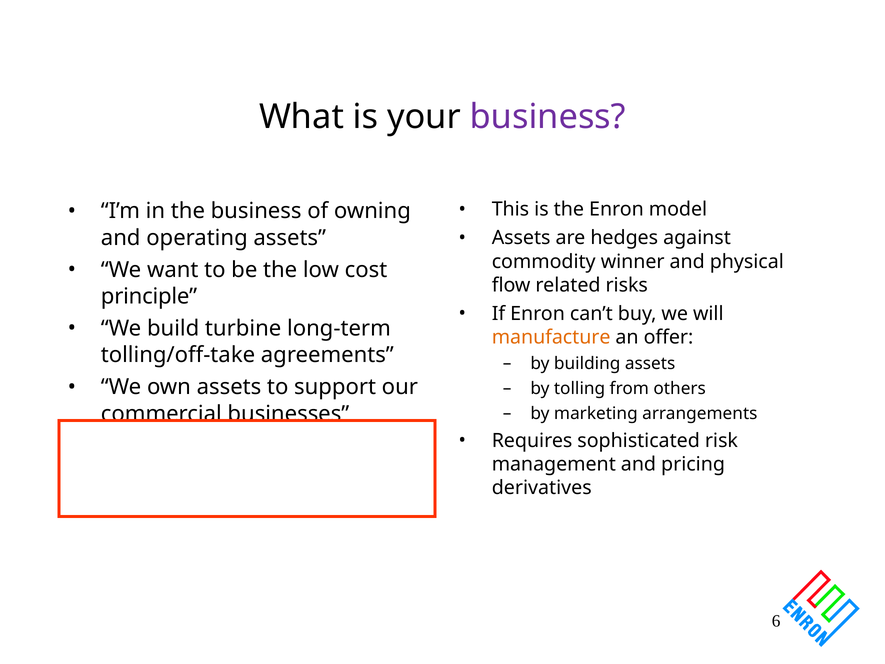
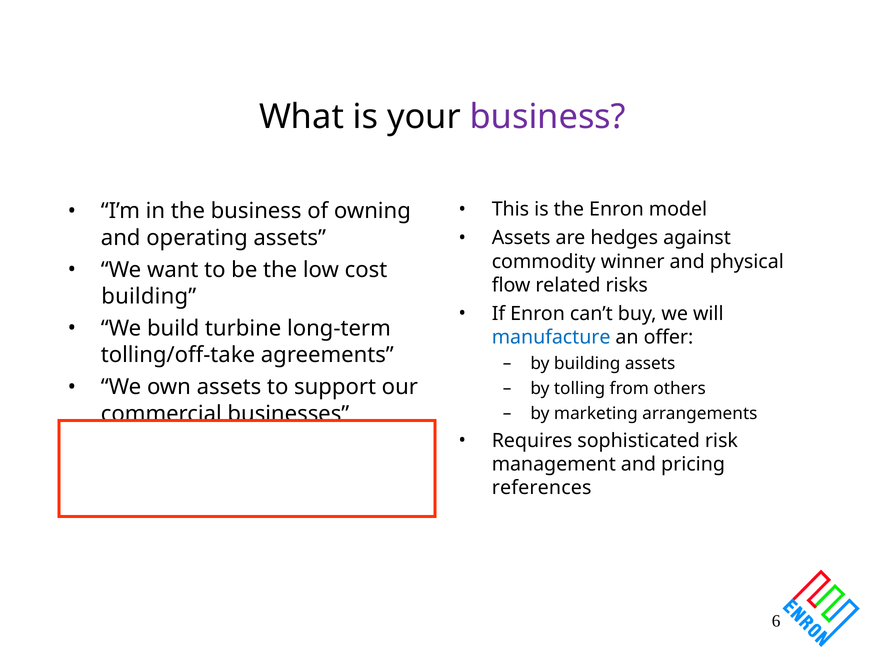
principle: principle -> building (149, 296)
manufacture colour: orange -> blue (551, 337)
derivatives: derivatives -> references (542, 488)
